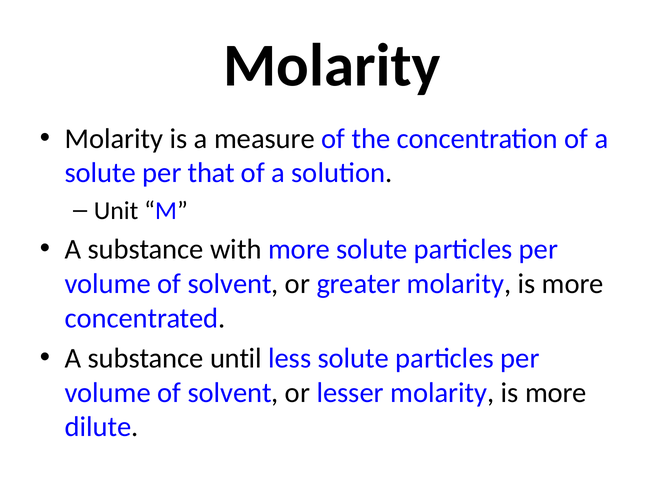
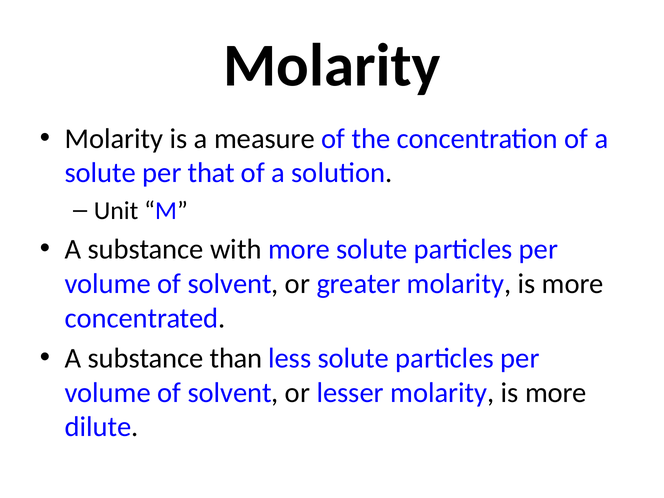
until: until -> than (236, 358)
